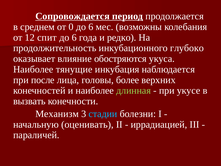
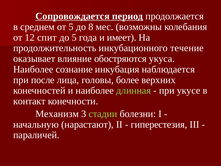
от 0: 0 -> 5 (71, 27)
6: 6 -> 8 (91, 27)
6: 6 -> 5 (74, 37)
редко: редко -> имеет (122, 37)
глубоко: глубоко -> течение (187, 48)
тянущие: тянущие -> сознание (74, 69)
вызвать: вызвать -> контакт (29, 101)
стадии colour: light blue -> light green (103, 114)
оценивать: оценивать -> нарастают (87, 124)
иррадиацией: иррадиацией -> гиперестезия (159, 124)
